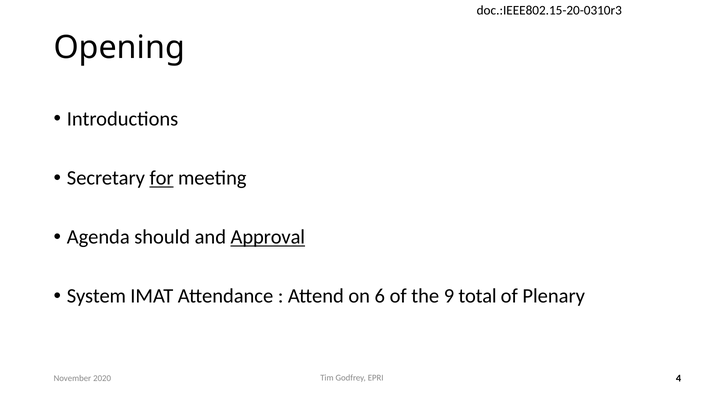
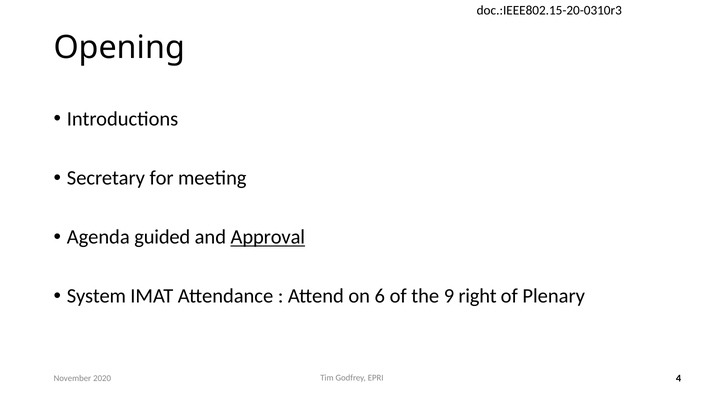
for underline: present -> none (162, 178)
should: should -> guided (162, 237)
total: total -> right (478, 296)
